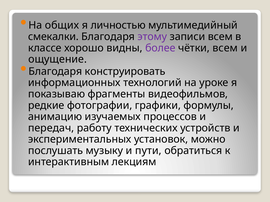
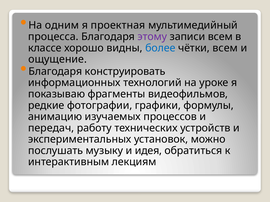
общих: общих -> одним (62, 25)
личностью: личностью -> проектная (118, 25)
смекалки: смекалки -> процесса (53, 37)
более colour: purple -> blue (160, 48)
пути: пути -> идея (148, 151)
